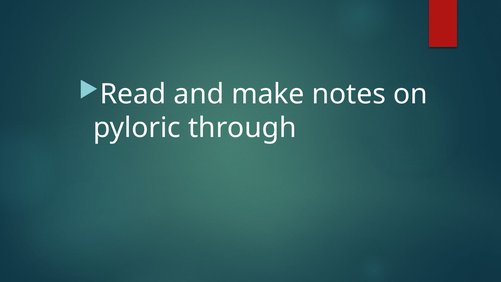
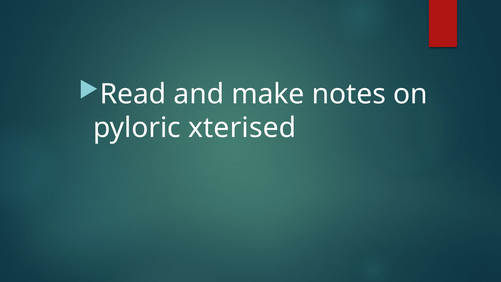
through: through -> xterised (242, 128)
